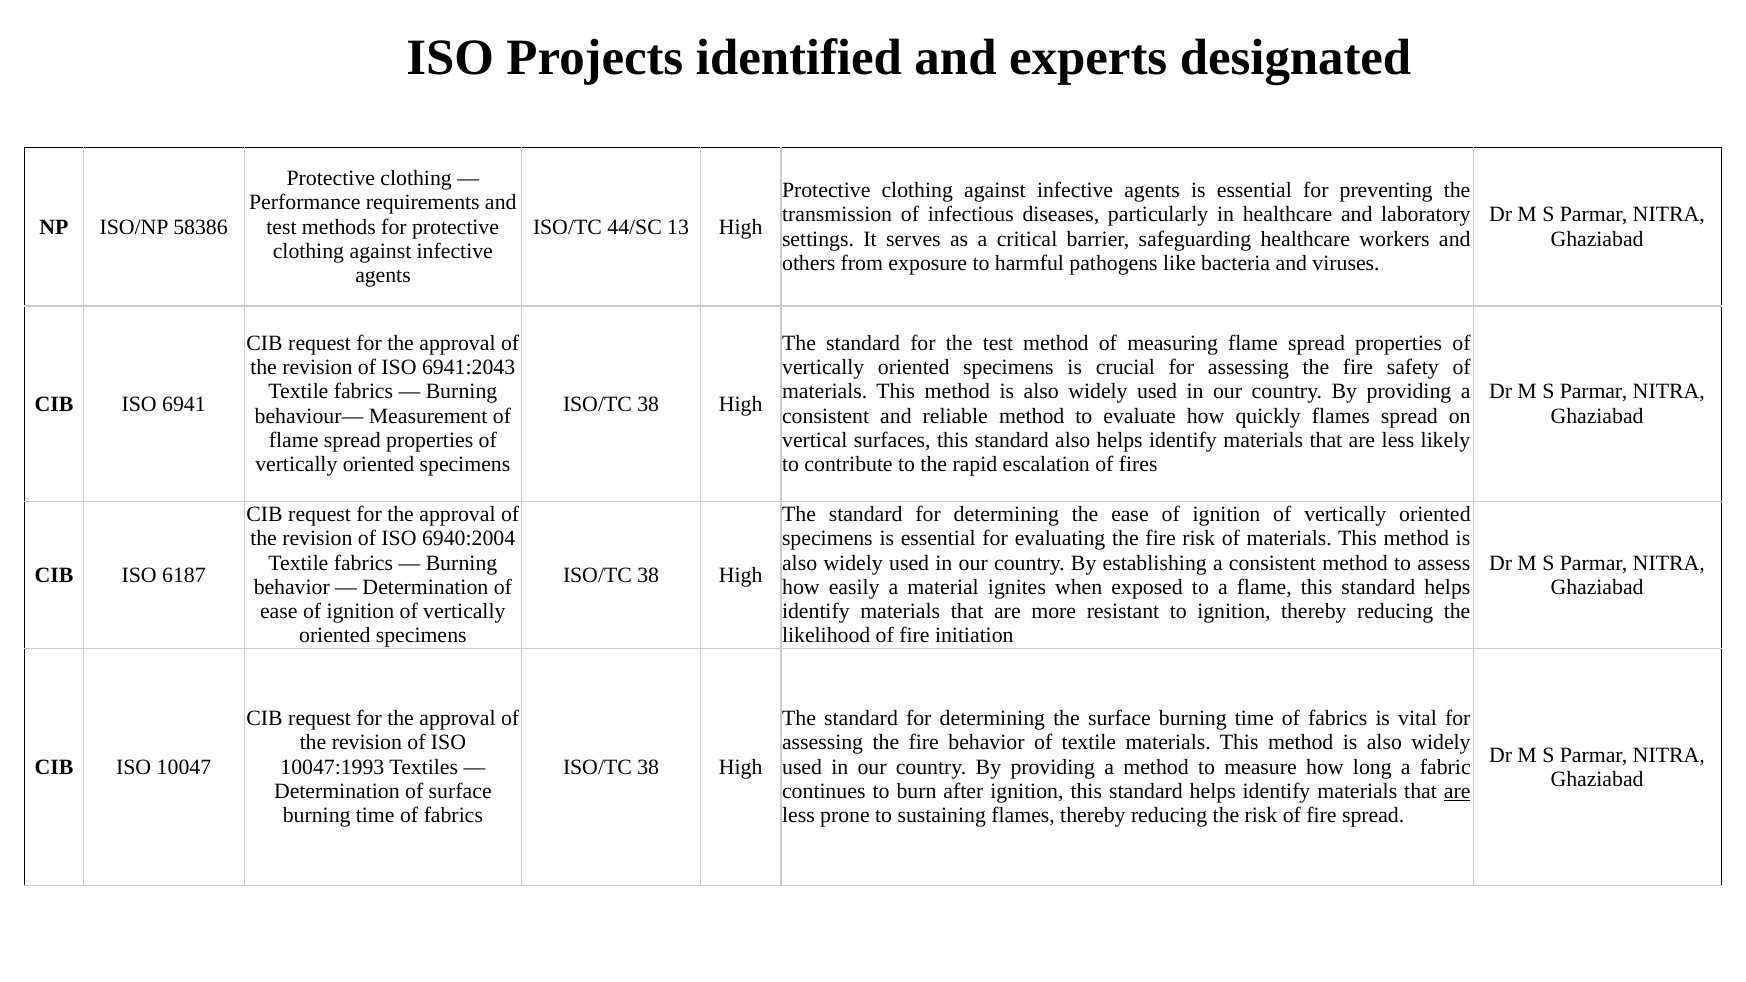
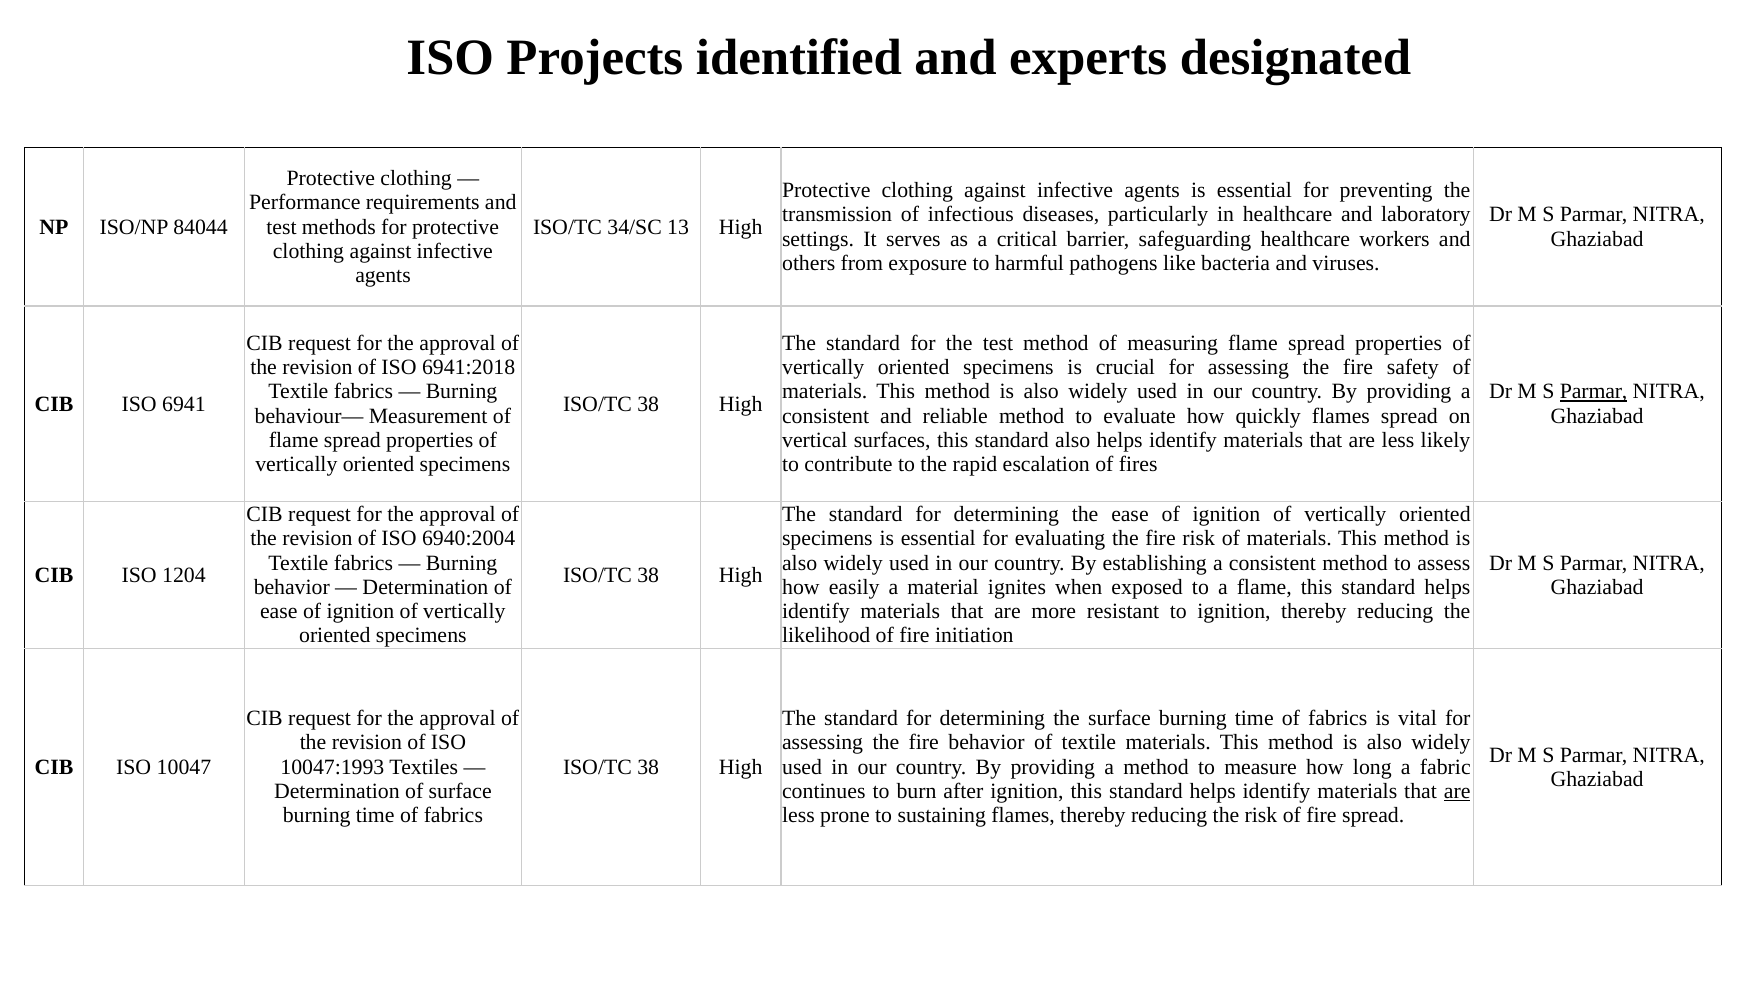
58386: 58386 -> 84044 (201, 227)
44/SC: 44/SC -> 34/SC (635, 227)
6941:2043: 6941:2043 -> 6941:2018 (469, 368)
Parmar underline: none -> present (1594, 392)
6187: 6187 -> 1204 (184, 575)
